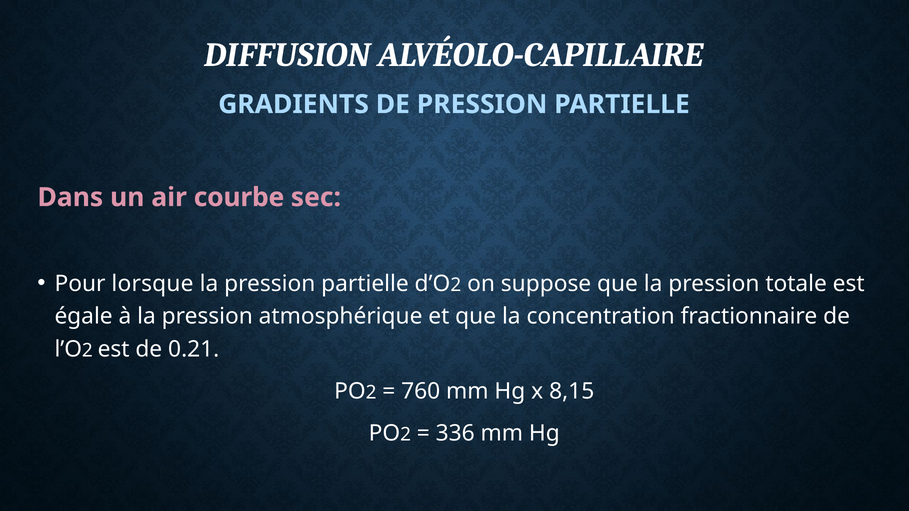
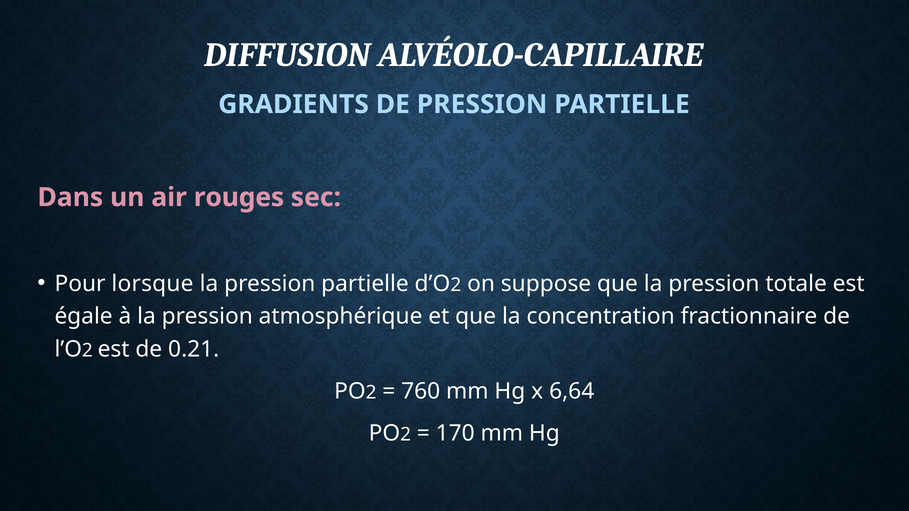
courbe: courbe -> rouges (239, 197)
8,15: 8,15 -> 6,64 (572, 392)
336: 336 -> 170 (455, 434)
